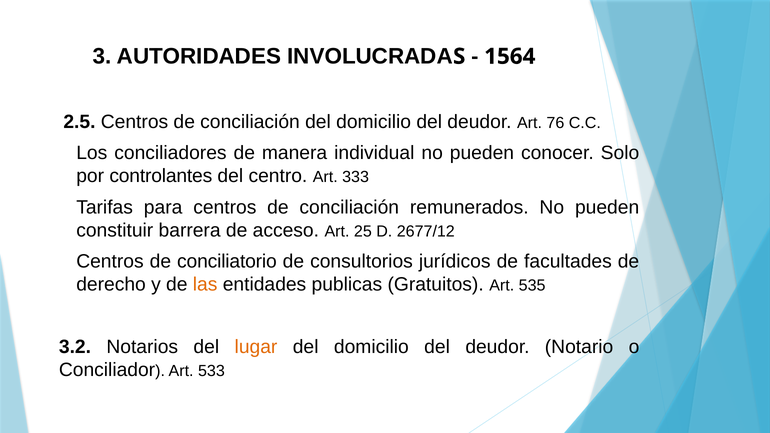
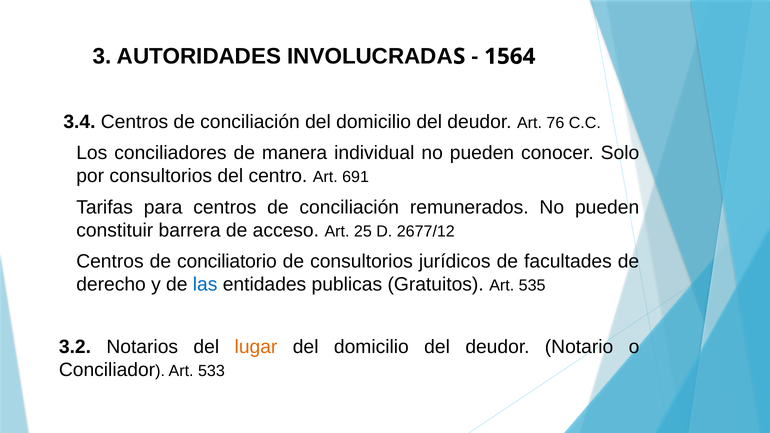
2.5: 2.5 -> 3.4 (79, 122)
por controlantes: controlantes -> consultorios (161, 176)
333: 333 -> 691 (356, 177)
las colour: orange -> blue (205, 285)
